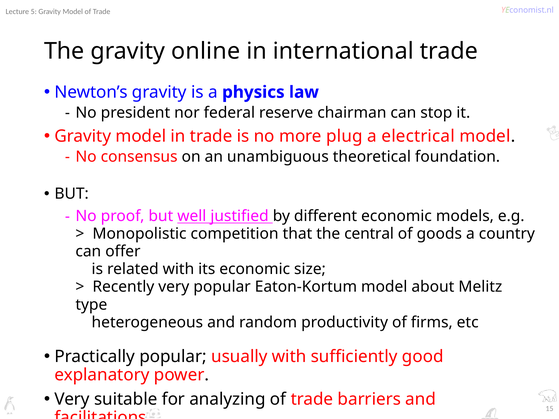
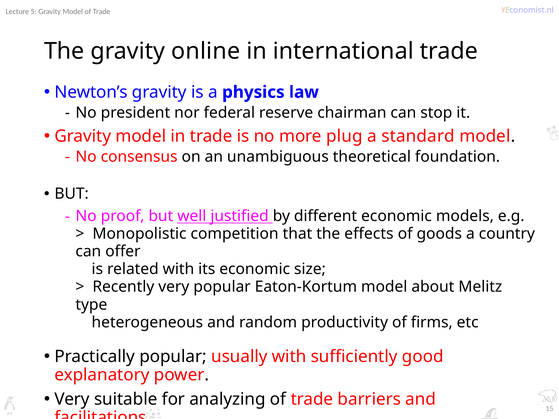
electrical: electrical -> standard (418, 136)
central: central -> effects (369, 234)
